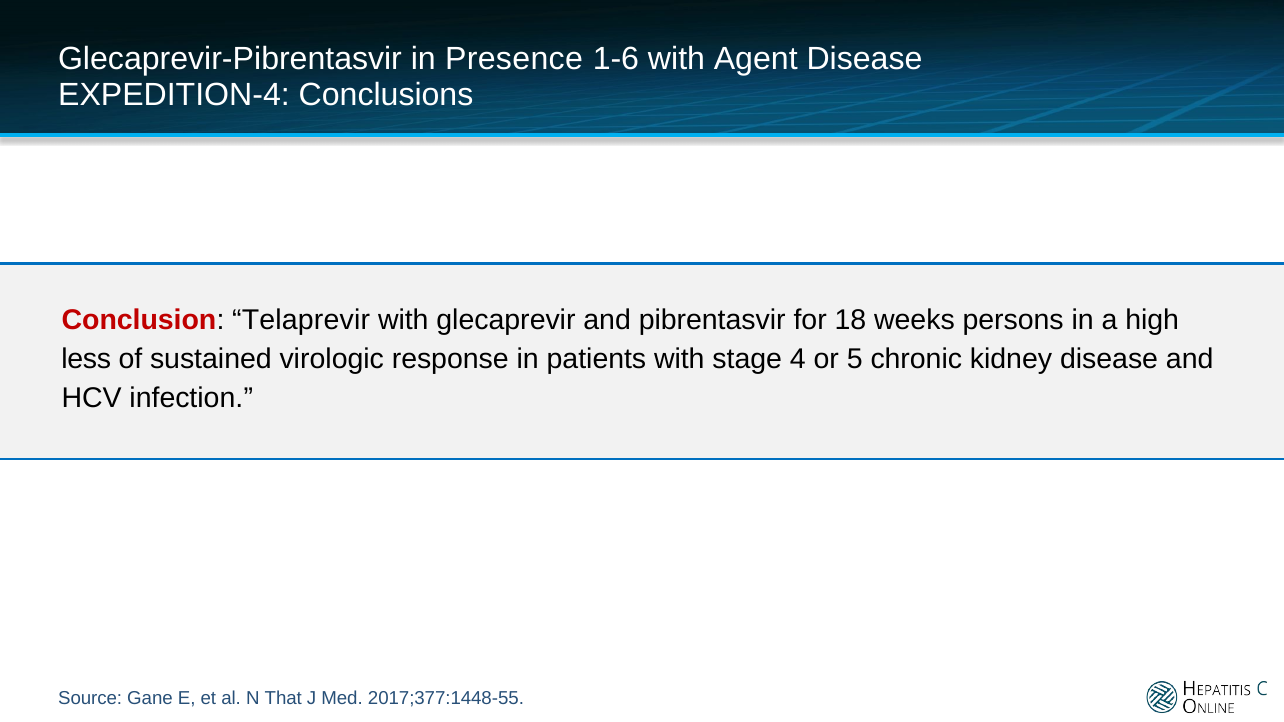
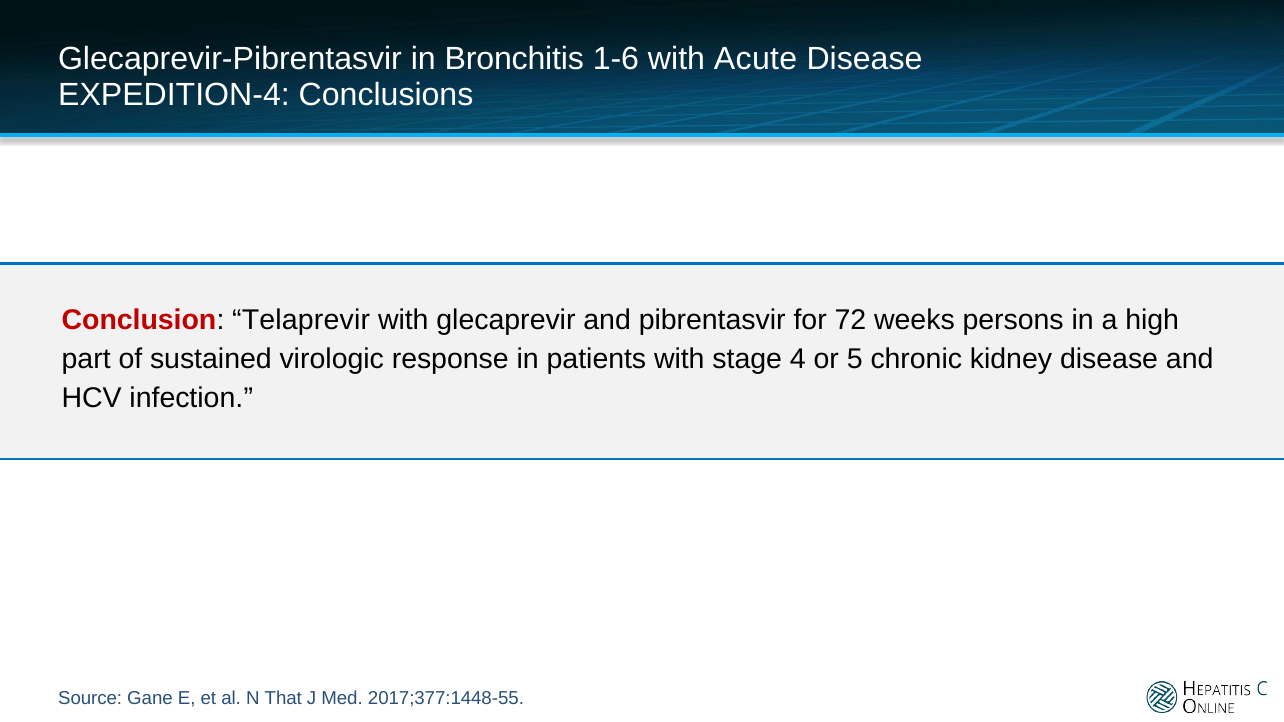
Presence: Presence -> Bronchitis (514, 59)
Agent: Agent -> Acute (756, 59)
18: 18 -> 72 (850, 320)
less: less -> part (86, 359)
